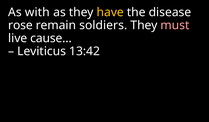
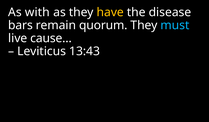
rose: rose -> bars (20, 25)
soldiers: soldiers -> quorum (103, 25)
must colour: pink -> light blue (175, 25)
13:42: 13:42 -> 13:43 (85, 51)
